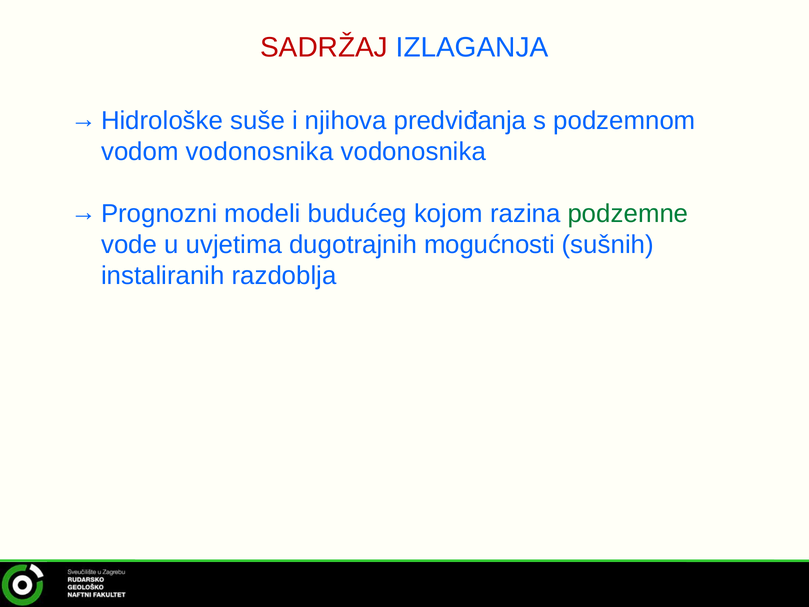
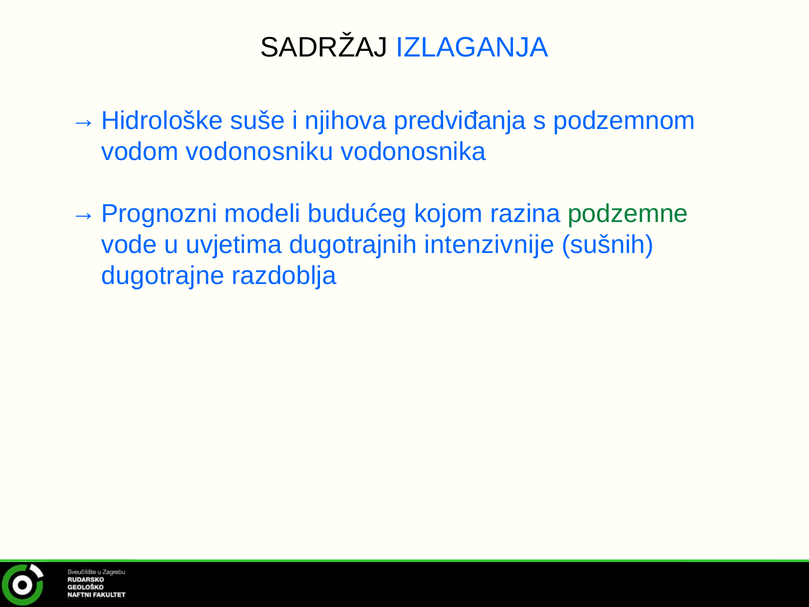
SADRŽAJ colour: red -> black (324, 47)
vodom vodonosnika: vodonosnika -> vodonosniku (260, 151)
mogućnosti: mogućnosti -> intenzivnije (489, 244)
instaliranih: instaliranih -> dugotrajne (163, 275)
